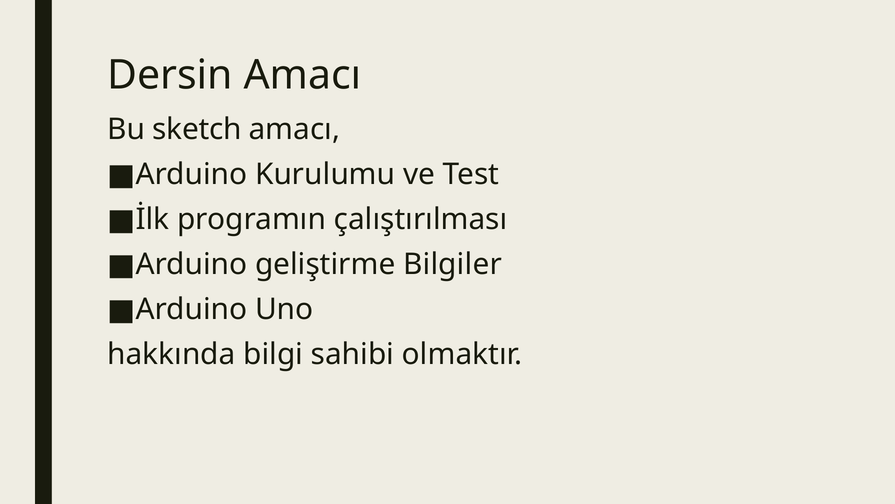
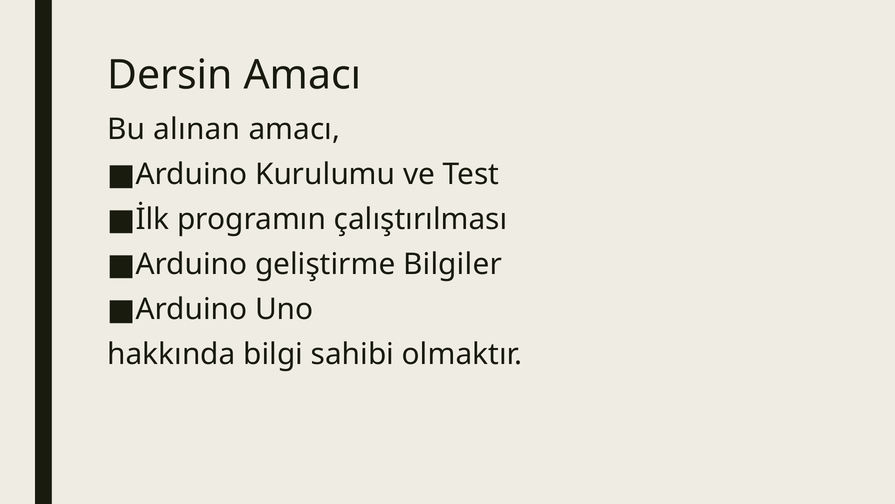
sketch: sketch -> alınan (197, 129)
